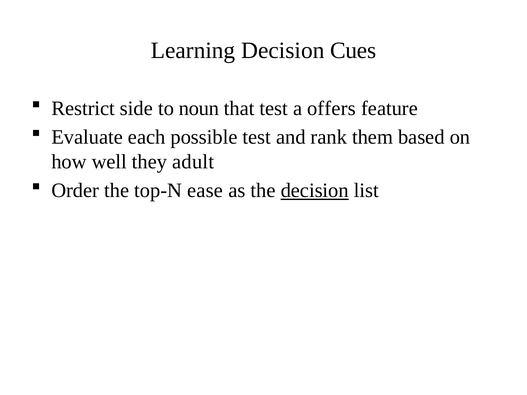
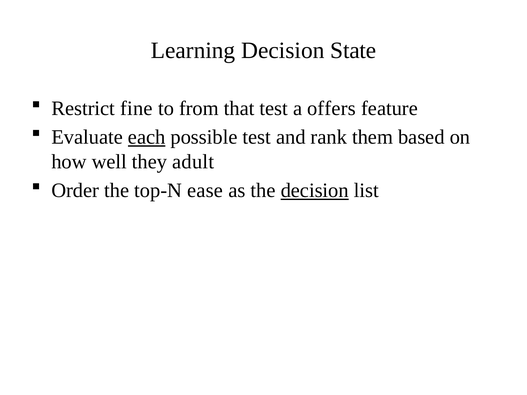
Cues: Cues -> State (353, 50)
side: side -> fine (136, 109)
noun: noun -> from (199, 109)
each underline: none -> present (147, 137)
